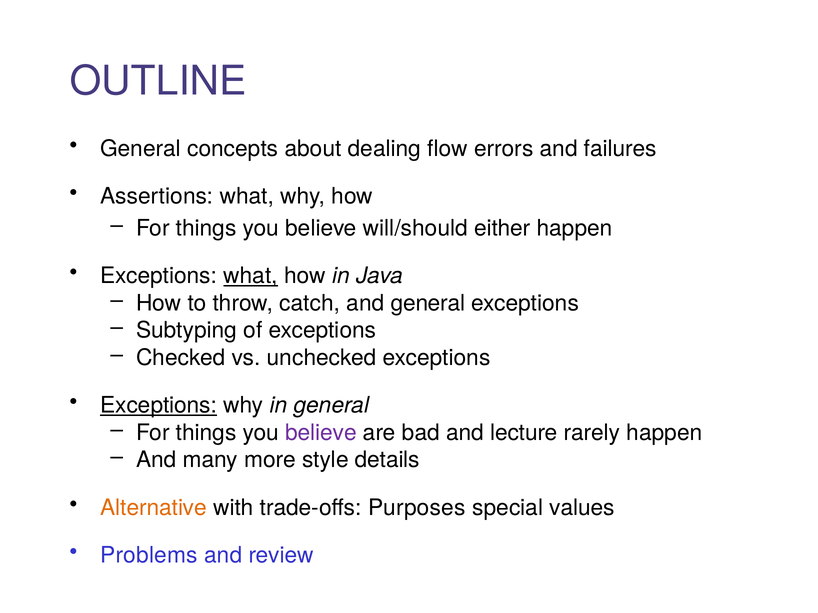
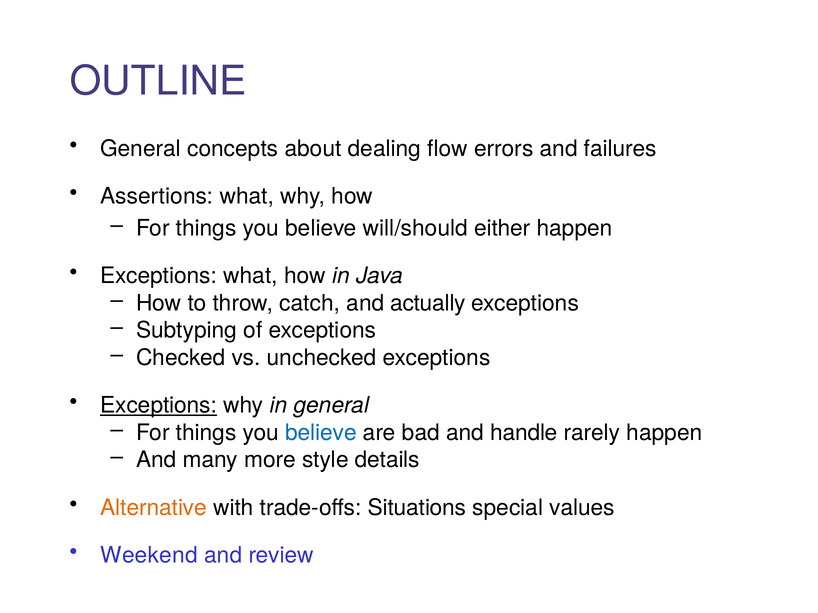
what underline: present -> none (251, 276)
and general: general -> actually (428, 303)
believe colour: purple -> blue (321, 433)
lecture: lecture -> handle (524, 433)
Purposes: Purposes -> Situations (417, 508)
Problems: Problems -> Weekend (149, 556)
